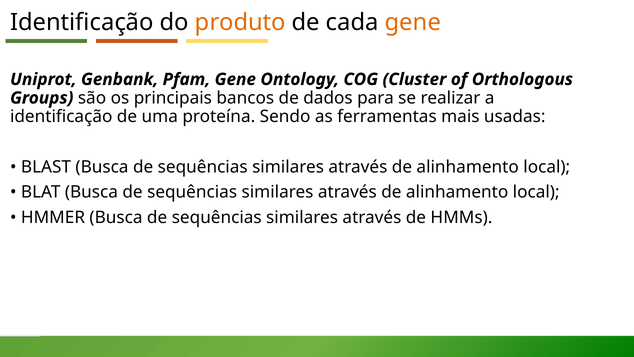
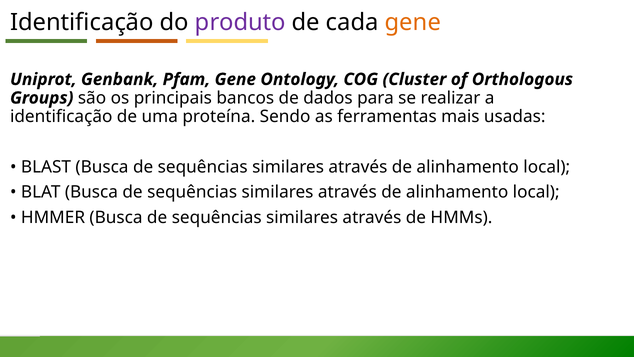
produto colour: orange -> purple (240, 23)
